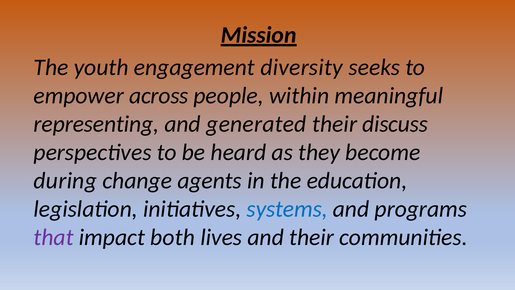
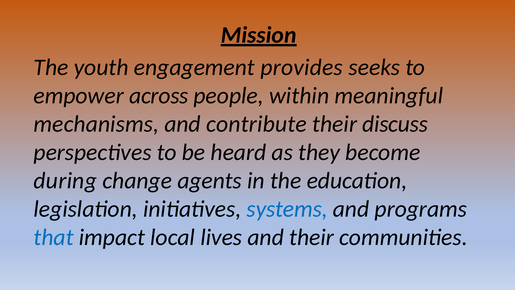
diversity: diversity -> provides (302, 67)
representing: representing -> mechanisms (96, 124)
generated: generated -> contribute (256, 124)
that colour: purple -> blue (54, 237)
both: both -> local (173, 237)
